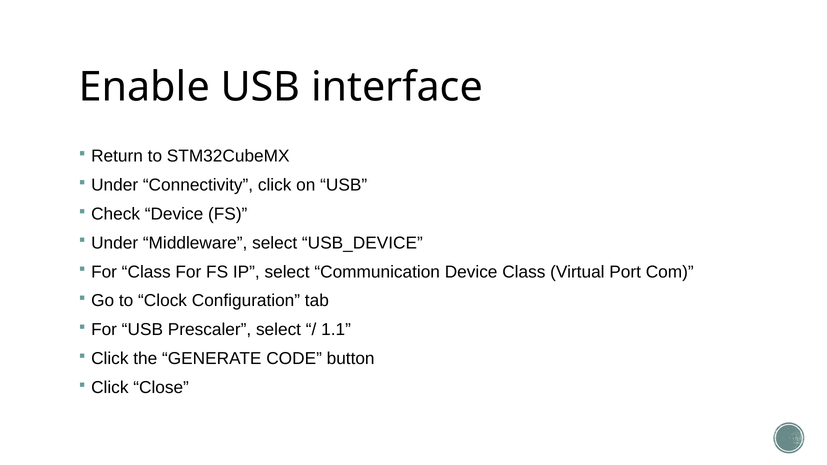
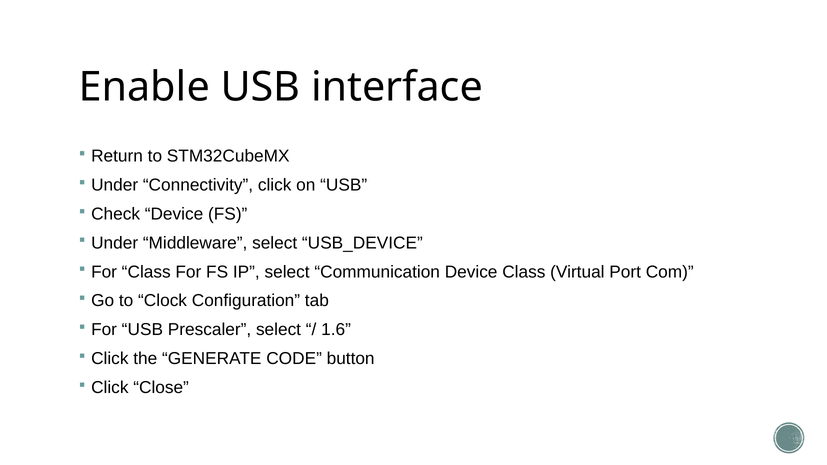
1.1: 1.1 -> 1.6 (336, 330)
